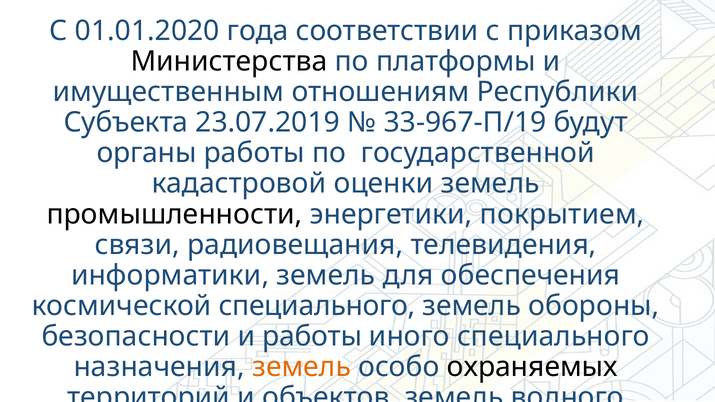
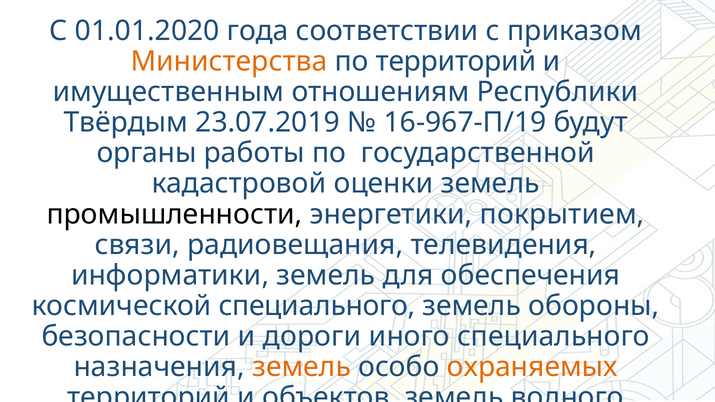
Министерства colour: black -> orange (229, 61)
по платформы: платформы -> территорий (456, 61)
Субъекта: Субъекта -> Твёрдым (126, 123)
33-967-П/19: 33-967-П/19 -> 16-967-П/19 (465, 123)
и работы: работы -> дороги (312, 337)
охраняемых colour: black -> orange (532, 367)
